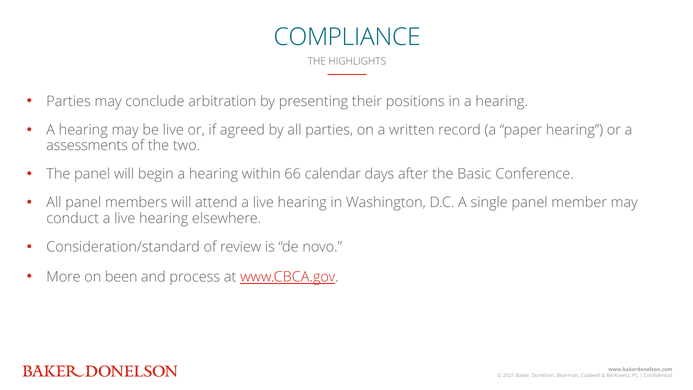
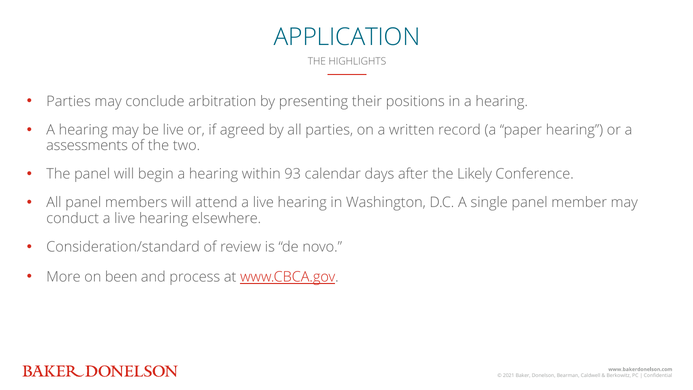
COMPLIANCE: COMPLIANCE -> APPLICATION (347, 37)
66: 66 -> 93 (293, 174)
Basic: Basic -> Likely (475, 174)
